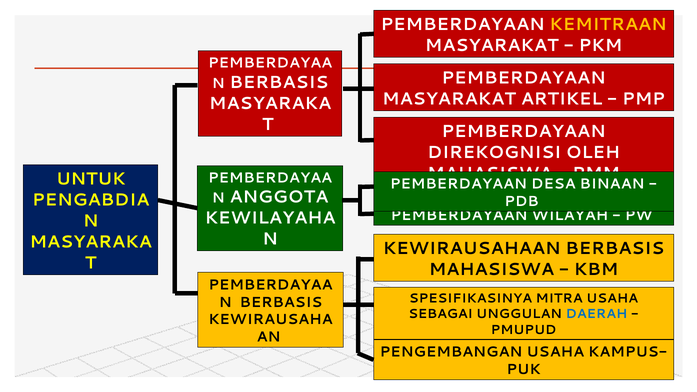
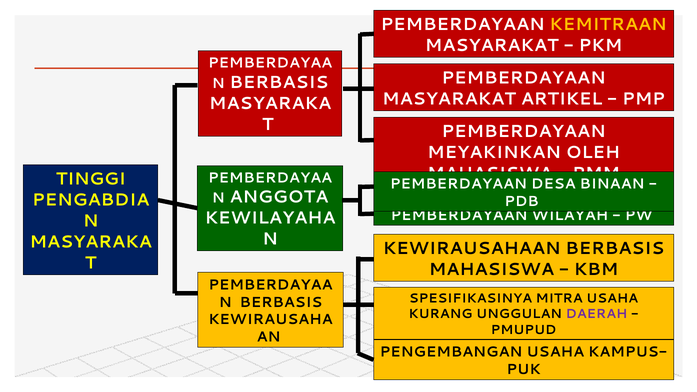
DIREKOGNISI: DIREKOGNISI -> MEYAKINKAN (494, 153)
UNTUK: UNTUK -> TINGGI (91, 179)
SEBAGAI: SEBAGAI -> KURANG (440, 314)
DAERAH colour: blue -> purple (596, 314)
